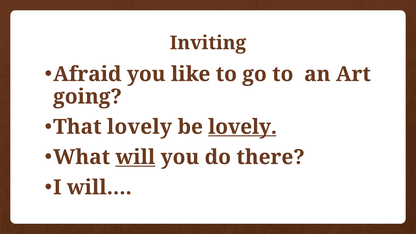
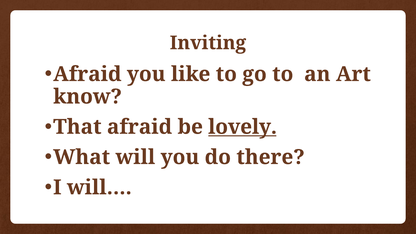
going: going -> know (88, 97)
That lovely: lovely -> afraid (140, 127)
will underline: present -> none (135, 157)
